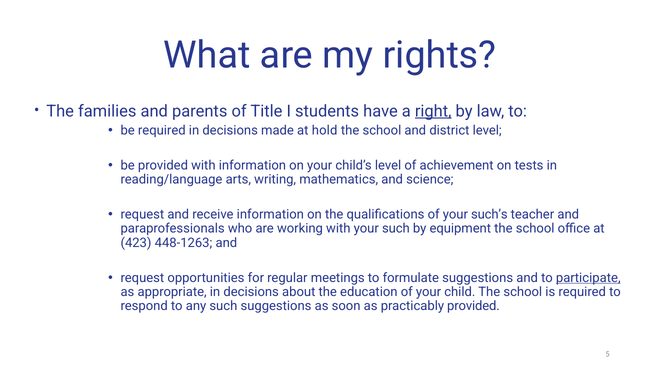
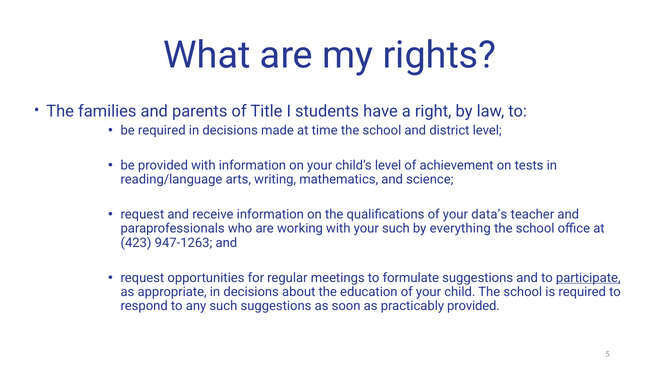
right underline: present -> none (433, 111)
hold: hold -> time (325, 131)
such’s: such’s -> data’s (489, 215)
equipment: equipment -> everything (460, 229)
448-1263: 448-1263 -> 947-1263 (184, 243)
